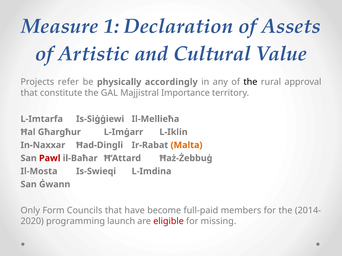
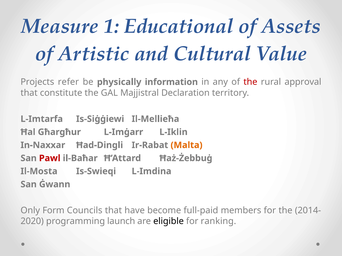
Declaration: Declaration -> Educational (179, 26)
accordingly: accordingly -> information (171, 82)
the colour: black -> red (250, 82)
Importance: Importance -> Declaration (185, 93)
eligible colour: red -> black (169, 222)
missing: missing -> ranking (218, 222)
